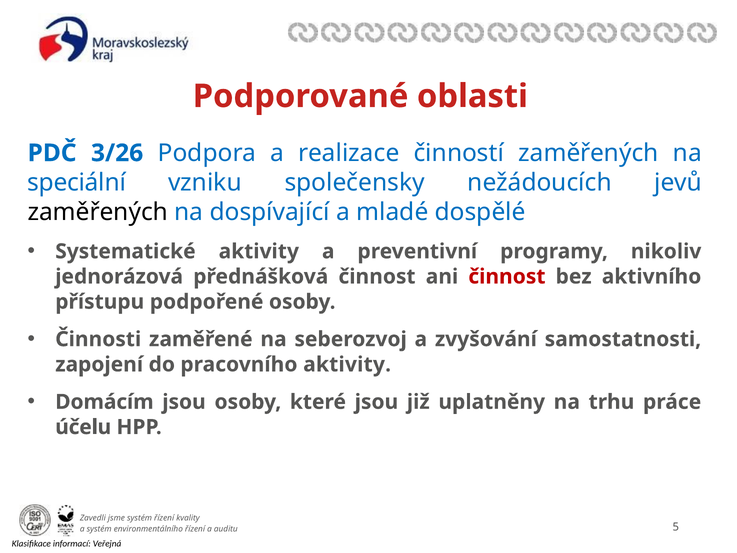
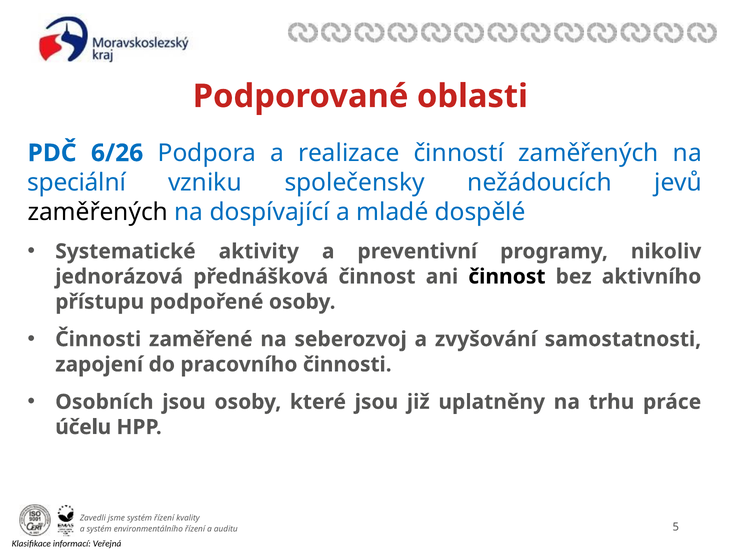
3/26: 3/26 -> 6/26 (117, 153)
činnost colour: red -> black (507, 276)
pracovního aktivity: aktivity -> činnosti (347, 364)
Domácím: Domácím -> Osobních (104, 402)
